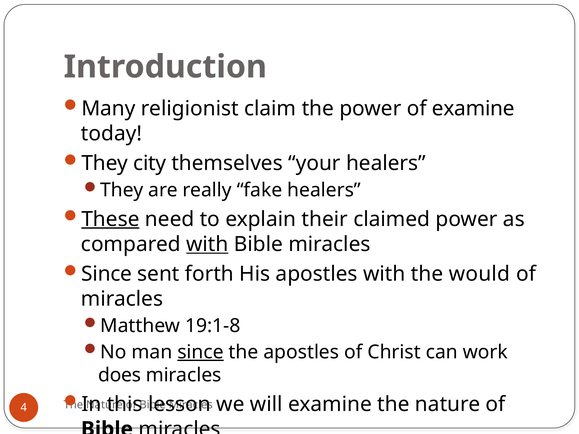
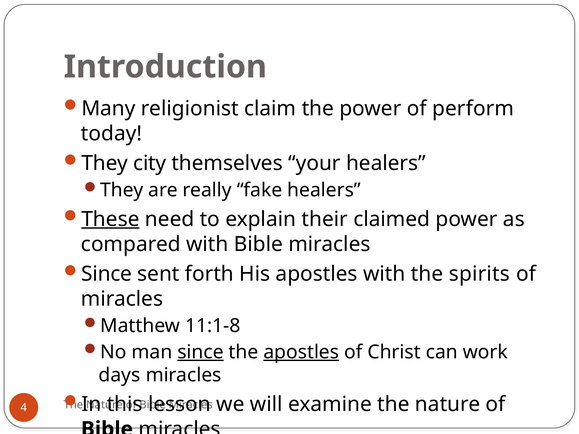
of examine: examine -> perform (473, 109)
with underline: present -> none (207, 244)
would: would -> spirits (479, 274)
19:1-8: 19:1-8 -> 11:1-8 (213, 326)
apostles underline: none -> present (301, 352)
does: does -> days (119, 375)
